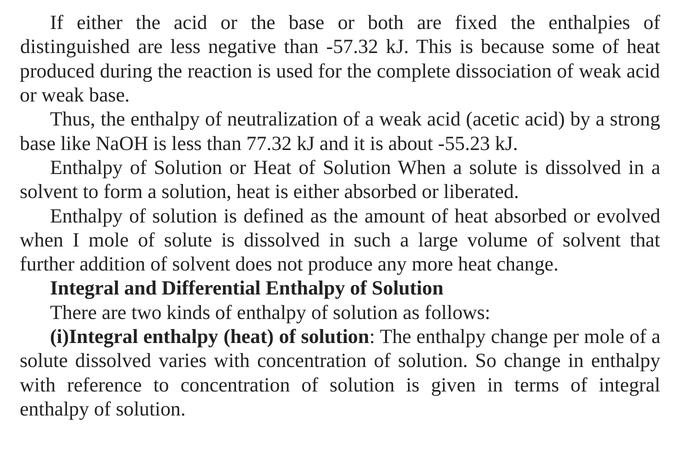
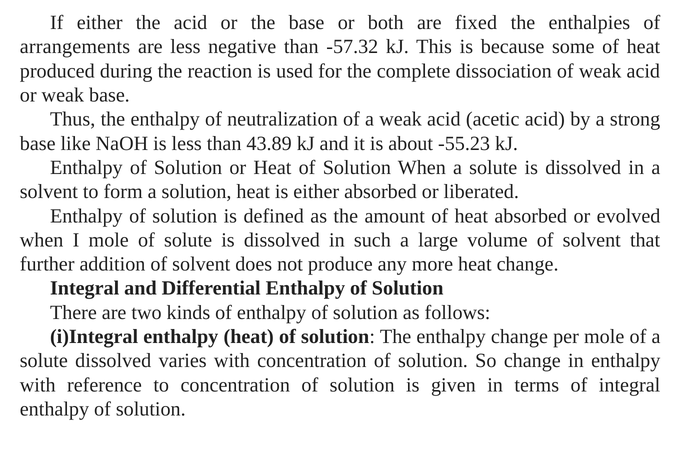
distinguished: distinguished -> arrangements (75, 47)
77.32: 77.32 -> 43.89 (269, 143)
